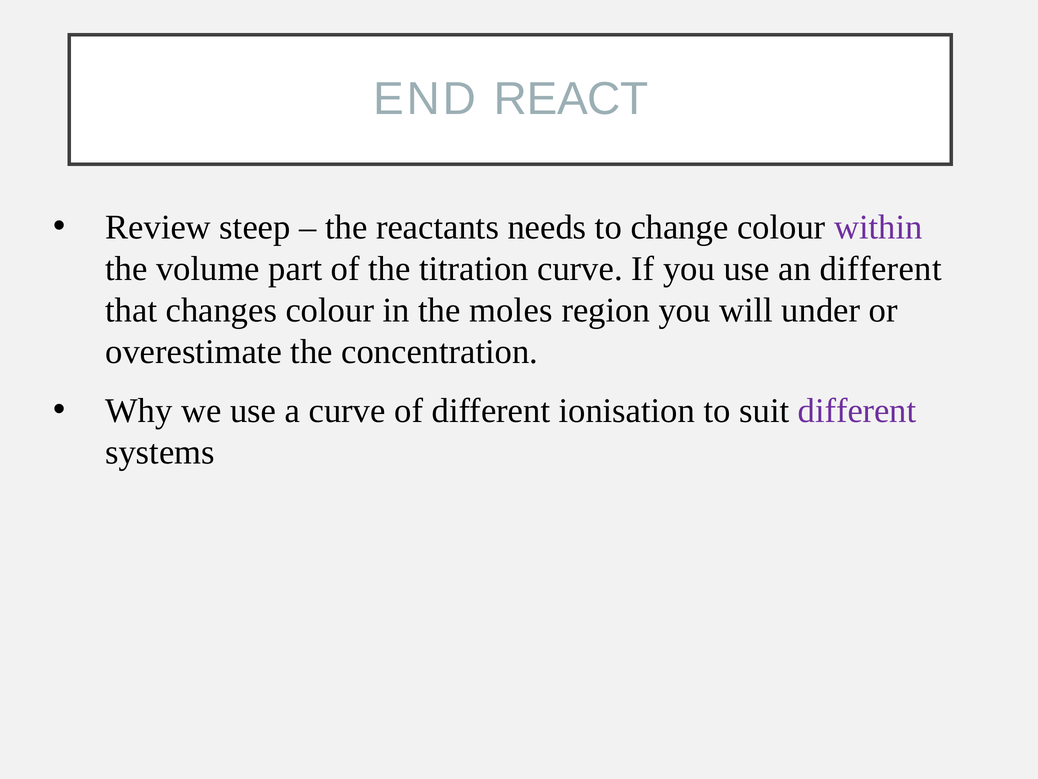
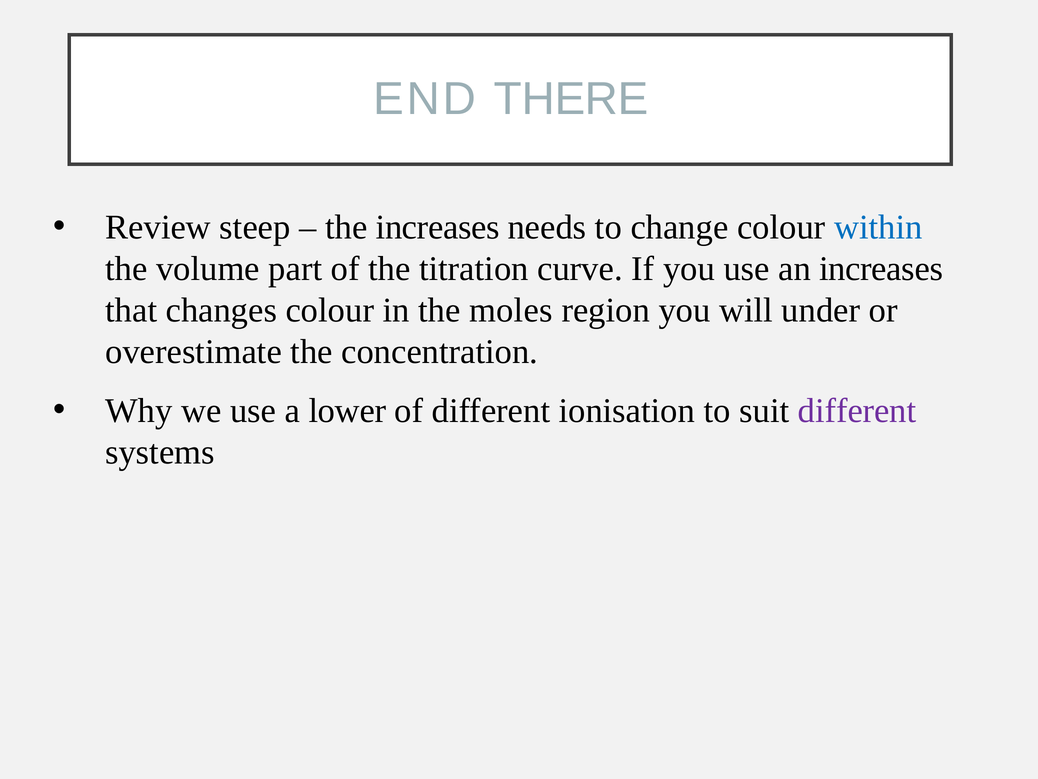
REACT: REACT -> THERE (571, 99)
the reactants: reactants -> increases (438, 227)
within colour: purple -> blue (878, 227)
an different: different -> increases (881, 269)
a curve: curve -> lower (347, 411)
